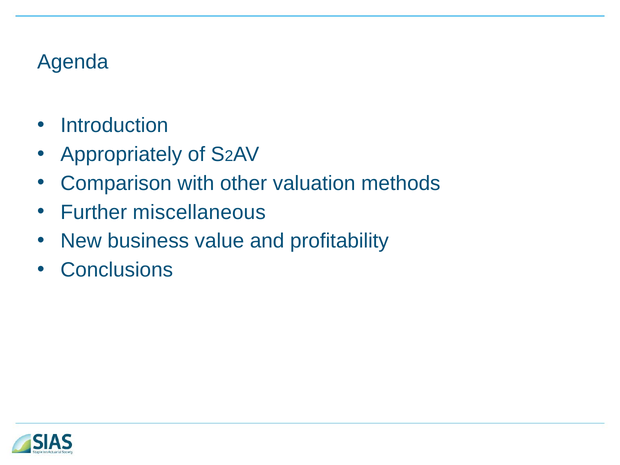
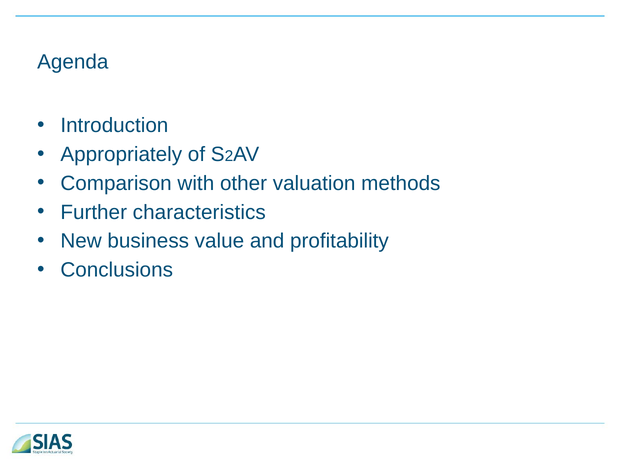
miscellaneous: miscellaneous -> characteristics (199, 212)
